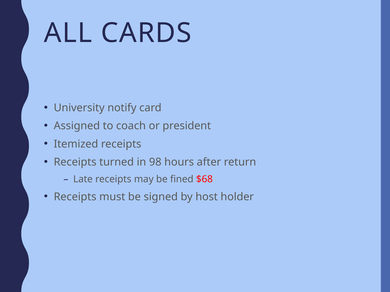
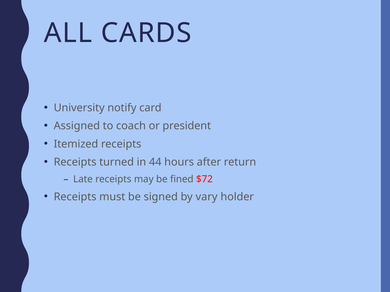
98: 98 -> 44 (155, 162)
$68: $68 -> $72 (204, 180)
host: host -> vary (207, 197)
